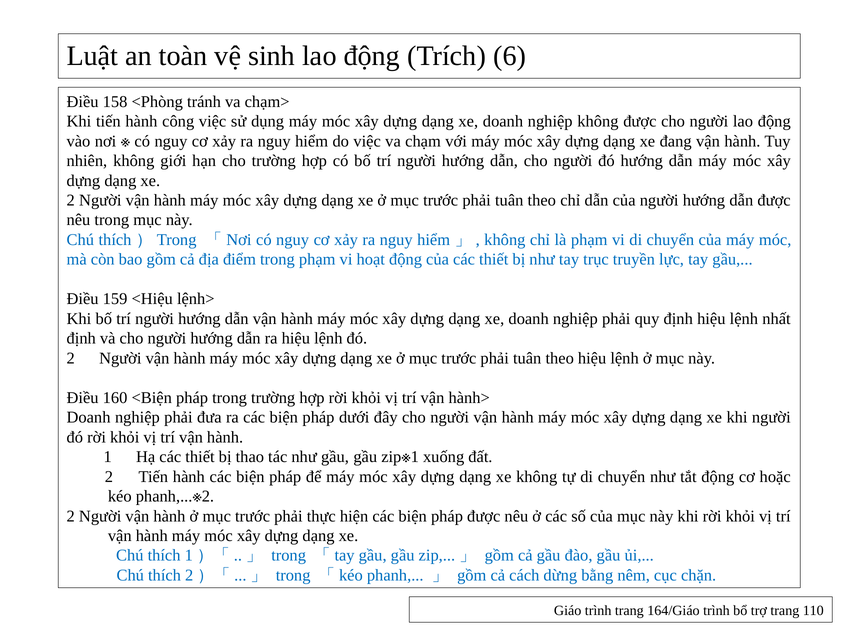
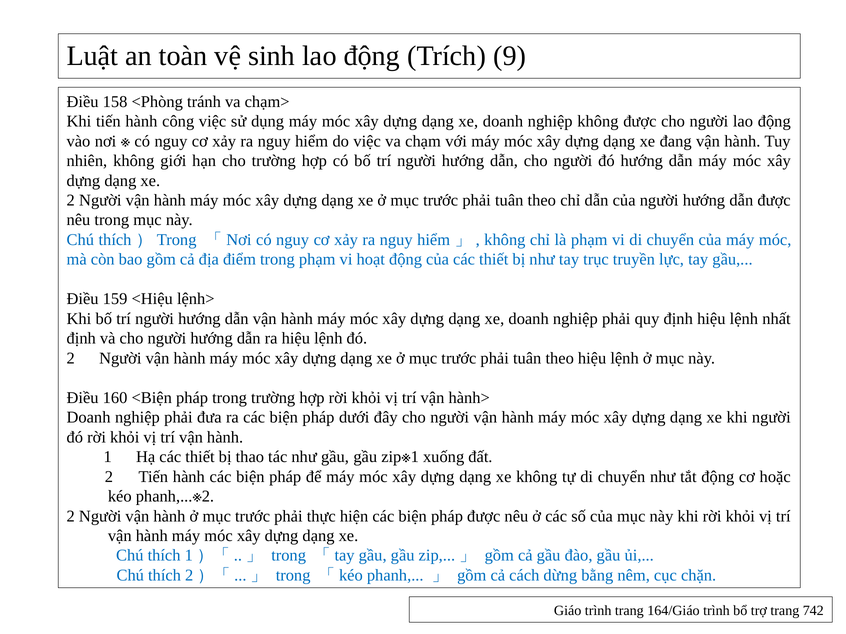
6: 6 -> 9 (510, 56)
110: 110 -> 742 (813, 611)
